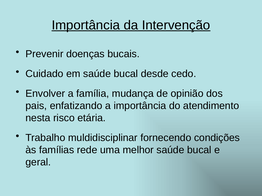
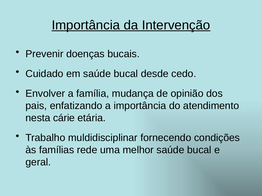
risco: risco -> cárie (64, 118)
